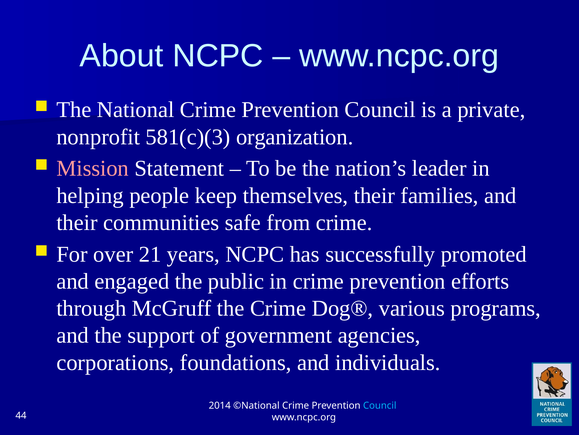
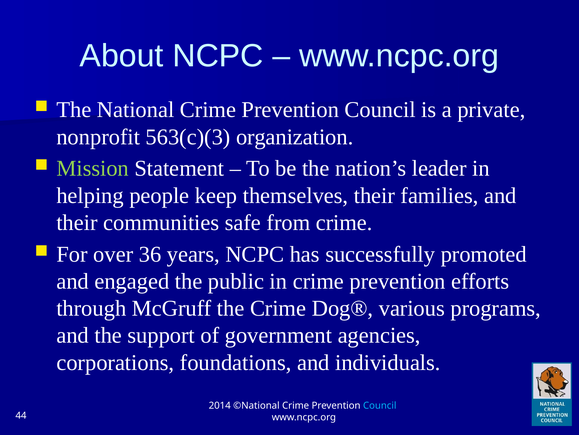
581(c)(3: 581(c)(3 -> 563(c)(3 (188, 137)
Mission colour: pink -> light green (93, 168)
21: 21 -> 36 (150, 254)
